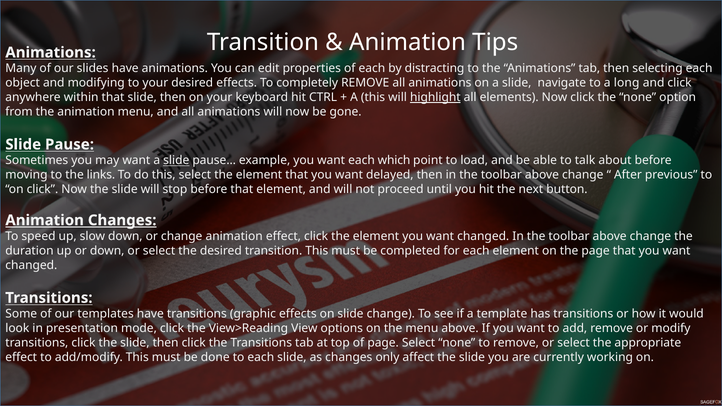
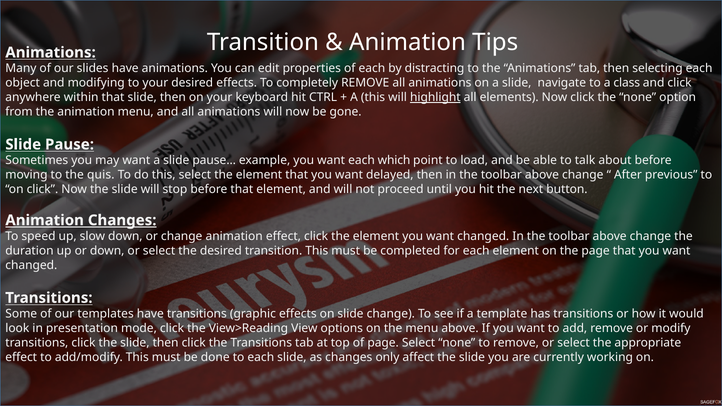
long: long -> class (627, 83)
slide underline: present -> none (176, 161)
links: links -> quis (101, 175)
